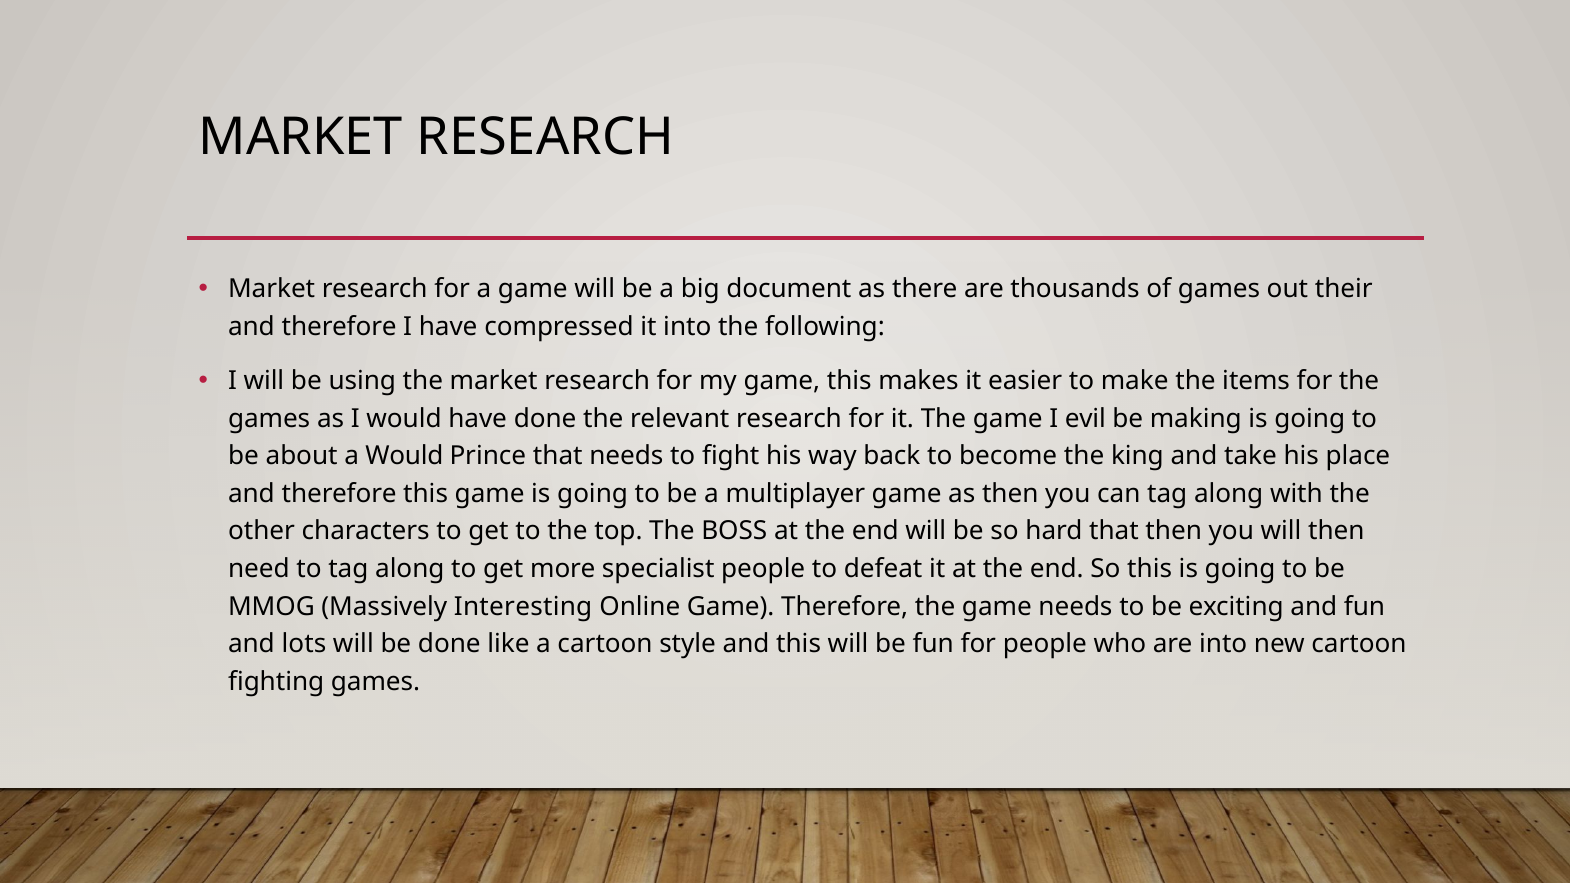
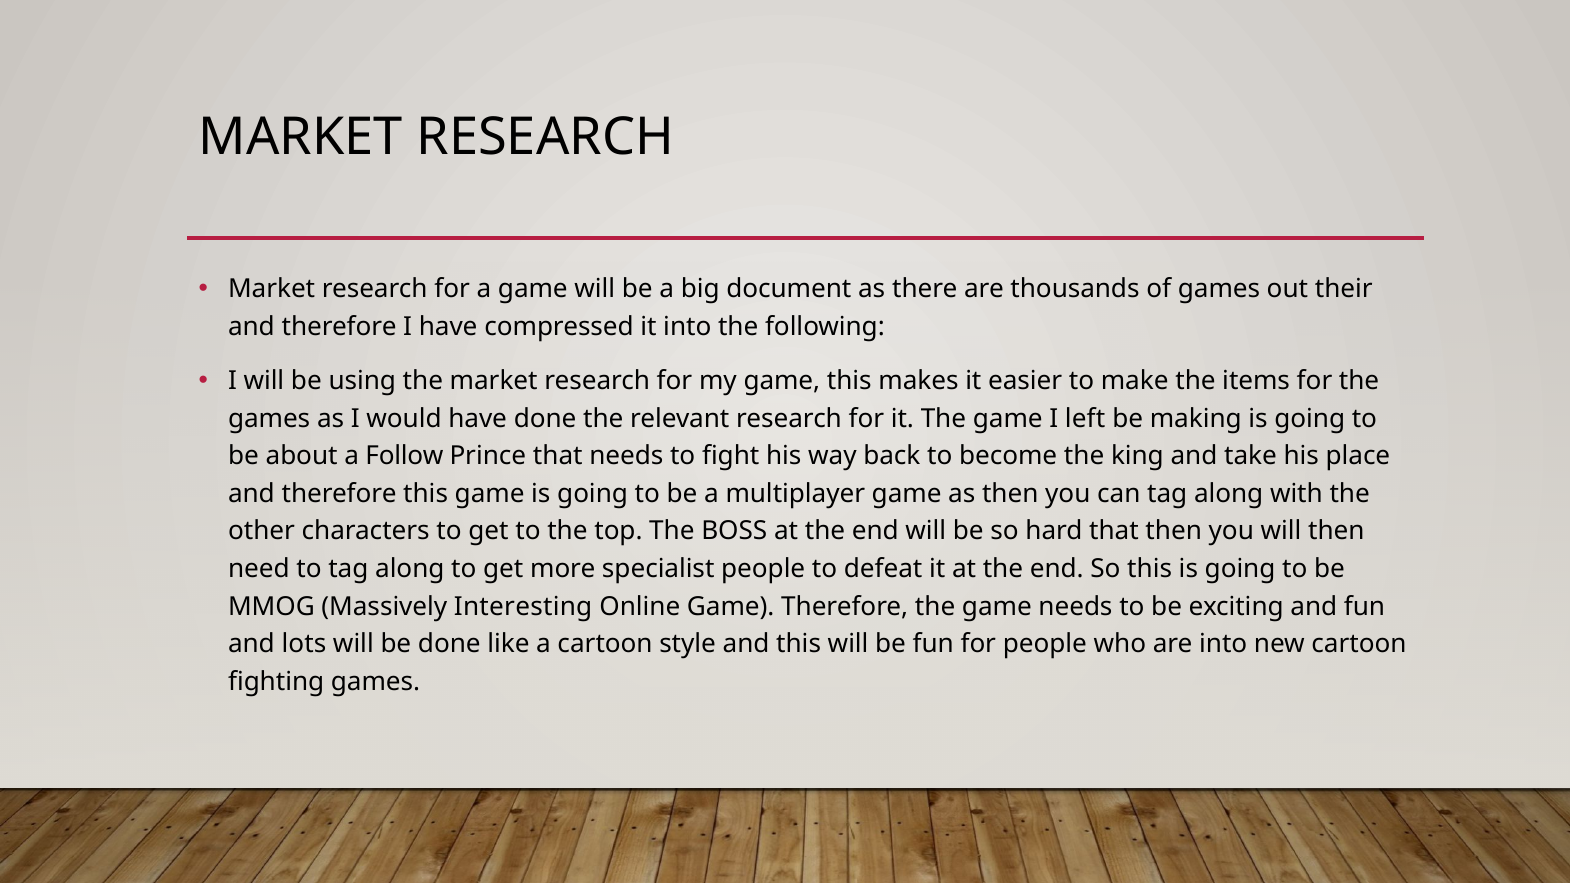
evil: evil -> left (1085, 419)
a Would: Would -> Follow (404, 456)
